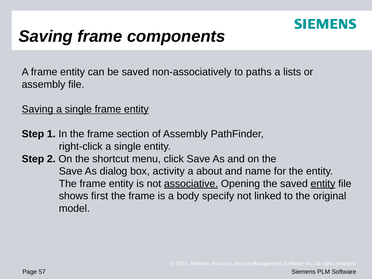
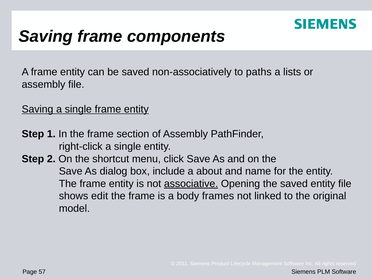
activity: activity -> include (169, 171)
entity underline: present -> none (323, 184)
first: first -> edit (100, 196)
specify: specify -> frames (218, 196)
